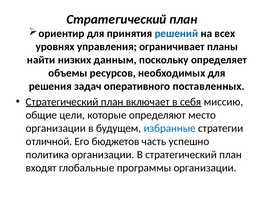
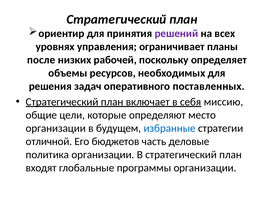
решений colour: blue -> purple (176, 33)
найти: найти -> после (41, 60)
данным: данным -> рабочей (115, 60)
успешно: успешно -> деловые (189, 141)
